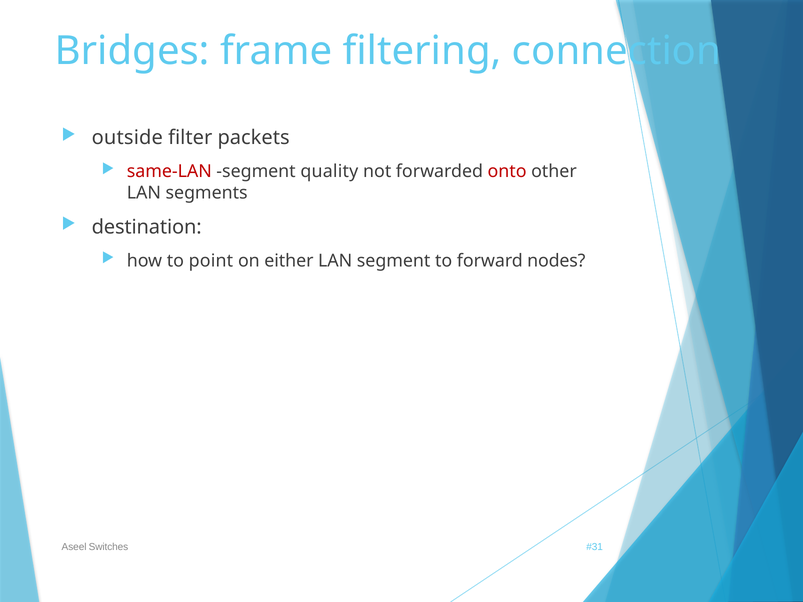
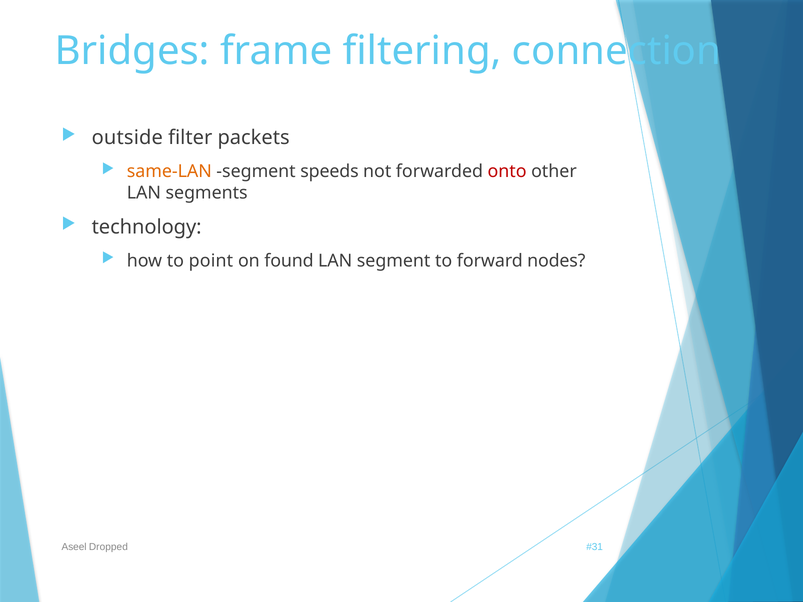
same-LAN colour: red -> orange (169, 172)
quality: quality -> speeds (330, 172)
destination: destination -> technology (147, 227)
either: either -> found (289, 261)
Switches: Switches -> Dropped (108, 547)
